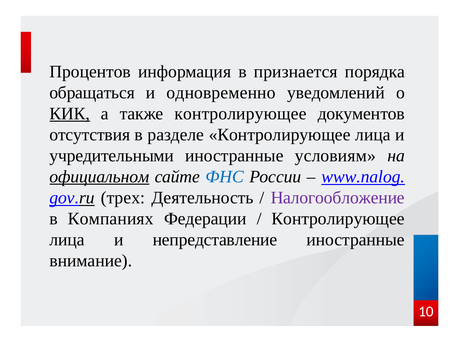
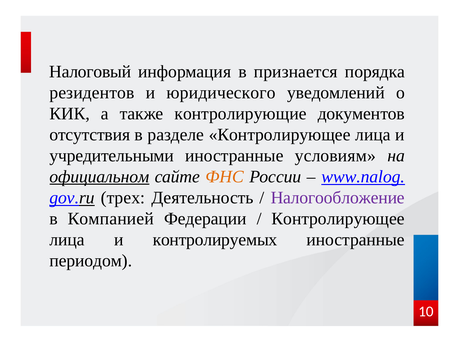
Процентов: Процентов -> Налоговый (90, 72)
обращаться: обращаться -> резидентов (92, 93)
одновременно: одновременно -> юридического (221, 93)
КИК underline: present -> none (70, 114)
также контролирующее: контролирующее -> контролирующие (241, 114)
ФНС colour: blue -> orange (225, 177)
Компаниях: Компаниях -> Компанией (111, 219)
непредставление: непредставление -> контролируемых (215, 240)
внимание: внимание -> периодом (91, 261)
